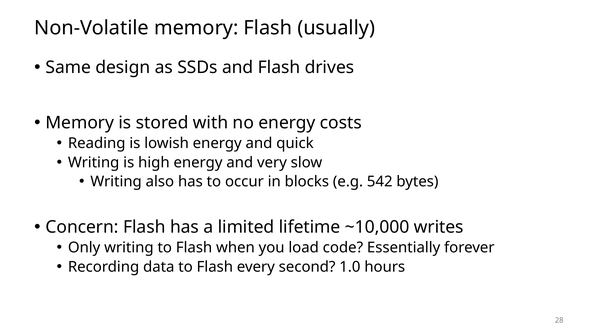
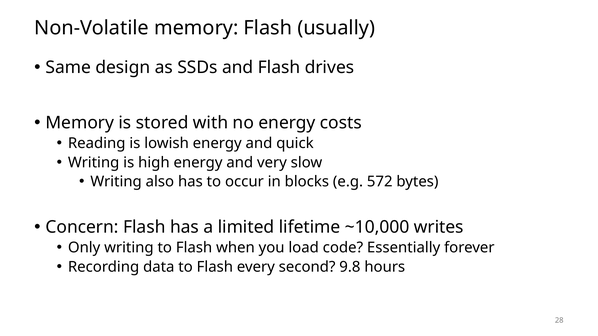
542: 542 -> 572 (380, 182)
1.0: 1.0 -> 9.8 (350, 267)
